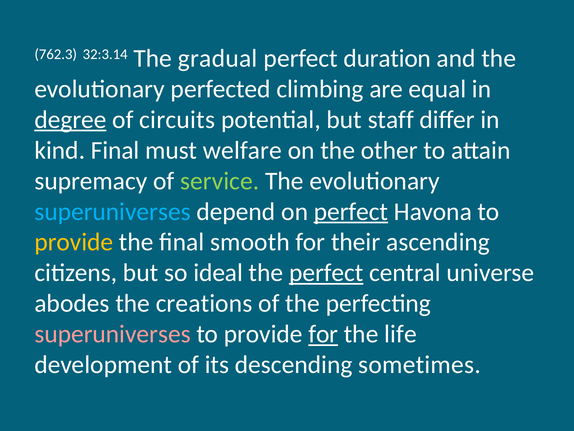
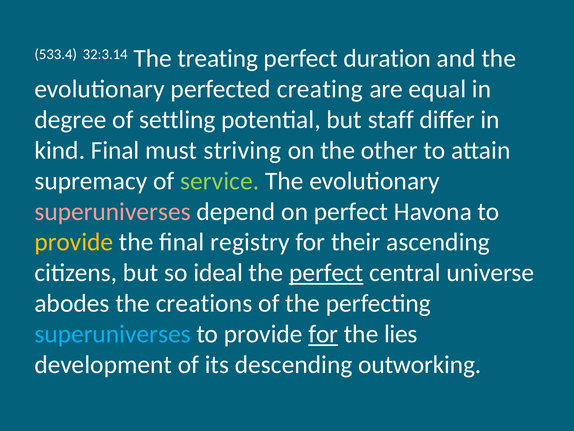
762.3: 762.3 -> 533.4 (56, 54)
gradual: gradual -> treating (218, 58)
climbing: climbing -> creating (320, 89)
degree underline: present -> none (70, 119)
circuits: circuits -> settling (177, 119)
welfare: welfare -> striving (242, 150)
superuniverses colour: light blue -> pink (113, 211)
perfect underline: present -> none (351, 211)
smooth: smooth -> registry (250, 242)
superuniverses colour: pink -> light blue (113, 334)
life: life -> lies (401, 334)
sometimes: sometimes -> outworking (420, 364)
